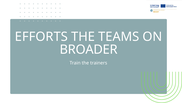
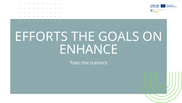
TEAMS: TEAMS -> GOALS (119, 36)
BROADER: BROADER -> ENHANCE (89, 49)
